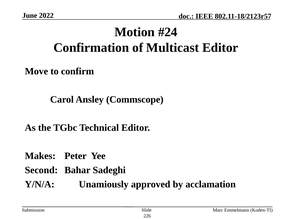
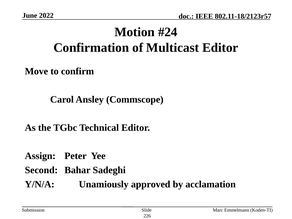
Makes: Makes -> Assign (40, 156)
